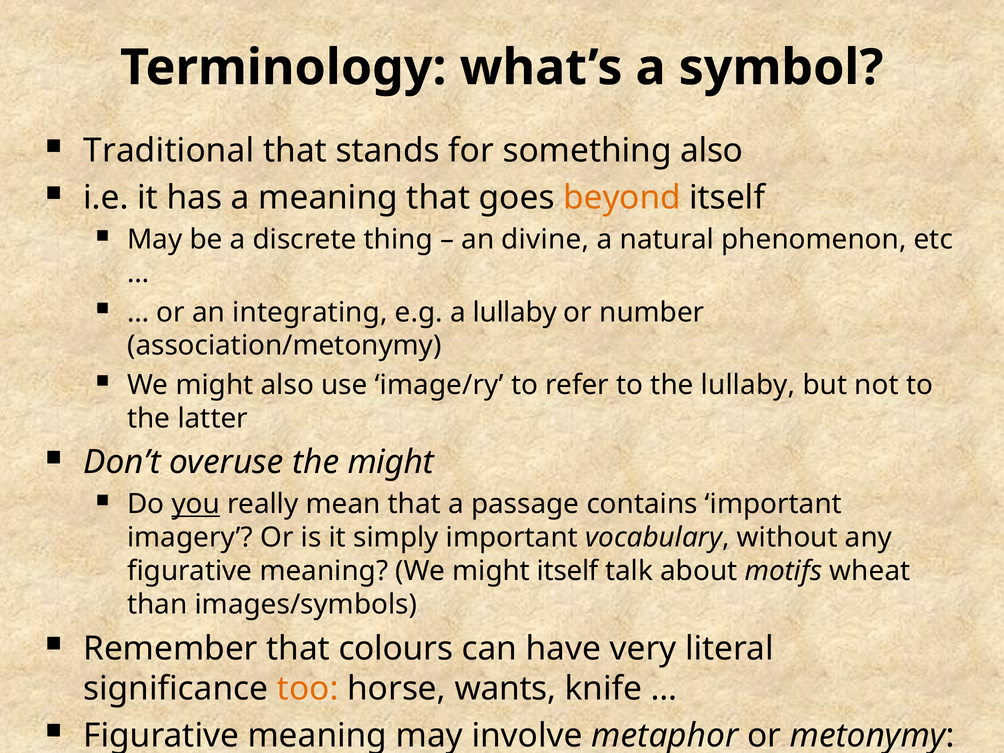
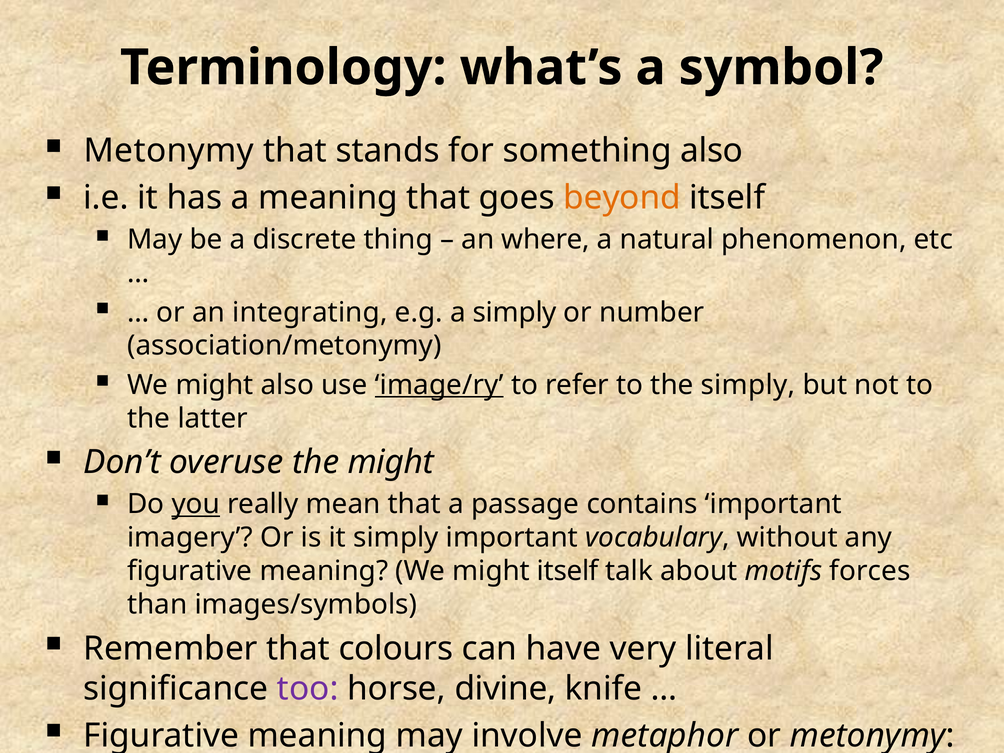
Traditional: Traditional -> Metonymy (169, 151)
divine: divine -> where (546, 240)
a lullaby: lullaby -> simply (515, 312)
image/ry underline: none -> present (439, 385)
the lullaby: lullaby -> simply (748, 385)
wheat: wheat -> forces (870, 571)
too colour: orange -> purple (308, 689)
wants: wants -> divine (505, 689)
